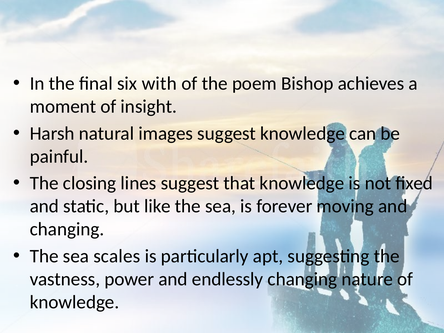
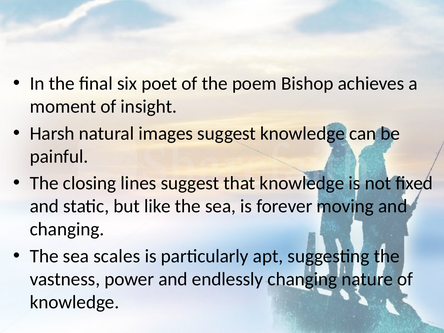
with: with -> poet (159, 84)
